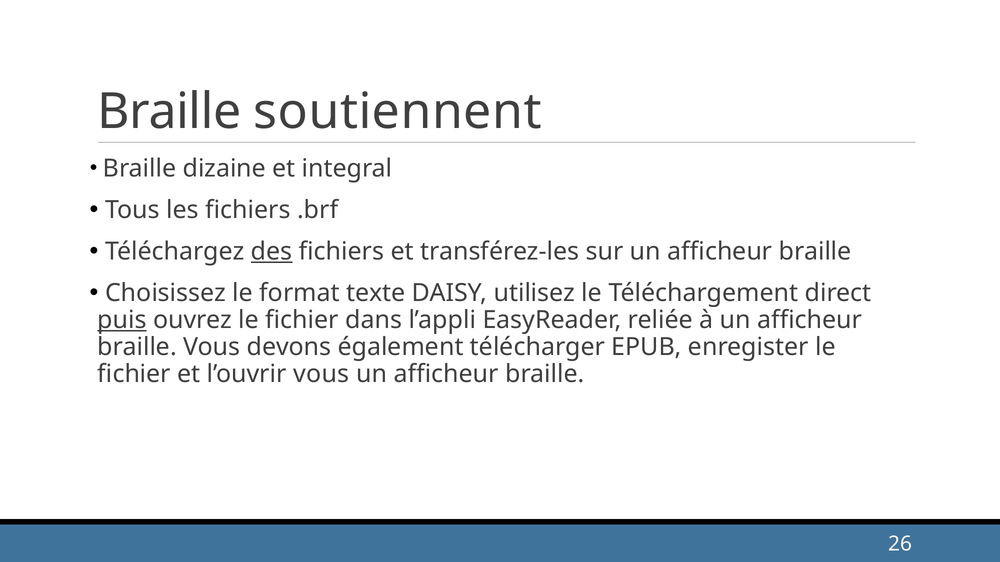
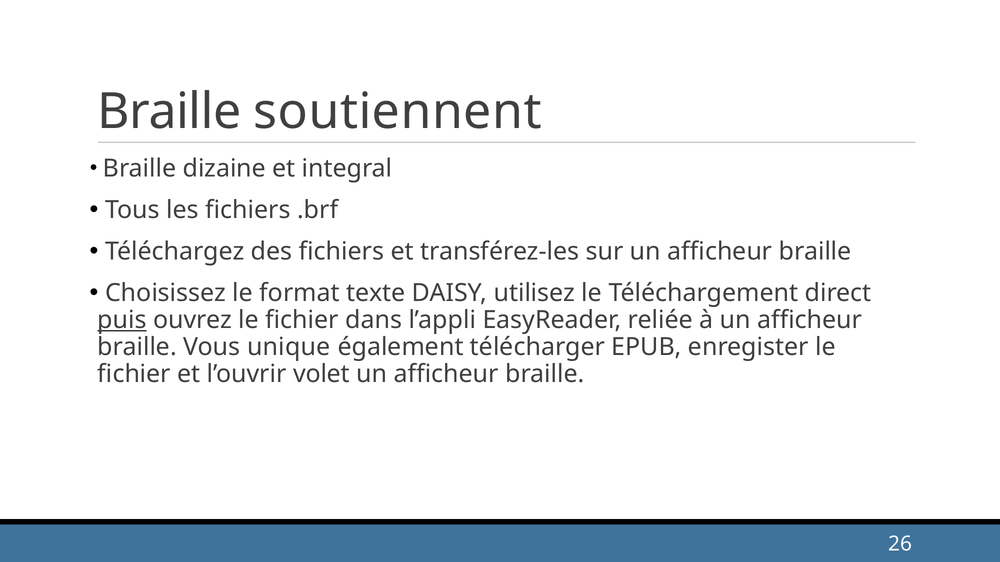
des underline: present -> none (272, 252)
devons: devons -> unique (289, 347)
l’ouvrir vous: vous -> volet (322, 374)
